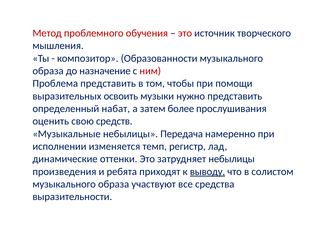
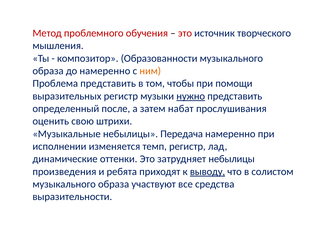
до назначение: назначение -> намеренно (105, 71)
ним colour: red -> orange (150, 71)
выразительных освоить: освоить -> регистр (121, 96)
нужно underline: none -> present (191, 96)
набат: набат -> после (116, 108)
более: более -> набат (181, 108)
средств: средств -> штрихи (114, 121)
